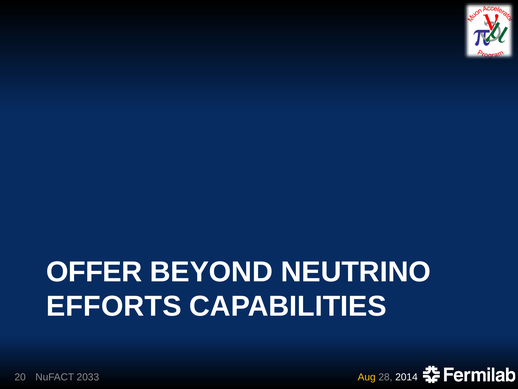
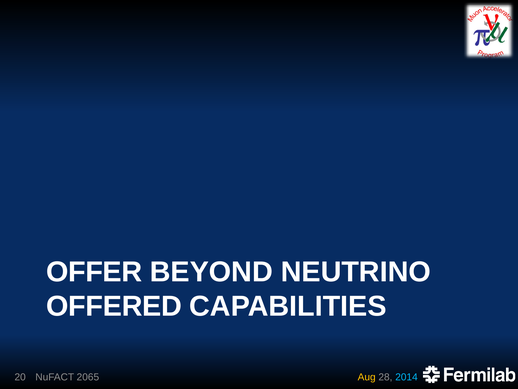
EFFORTS: EFFORTS -> OFFERED (114, 306)
2033: 2033 -> 2065 (88, 377)
2014 colour: white -> light blue (406, 377)
